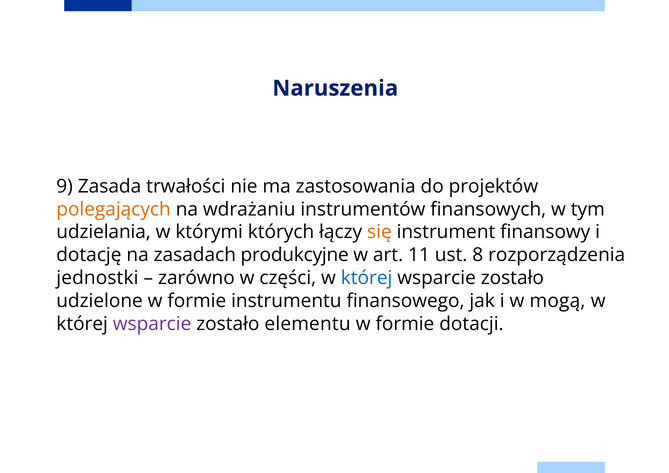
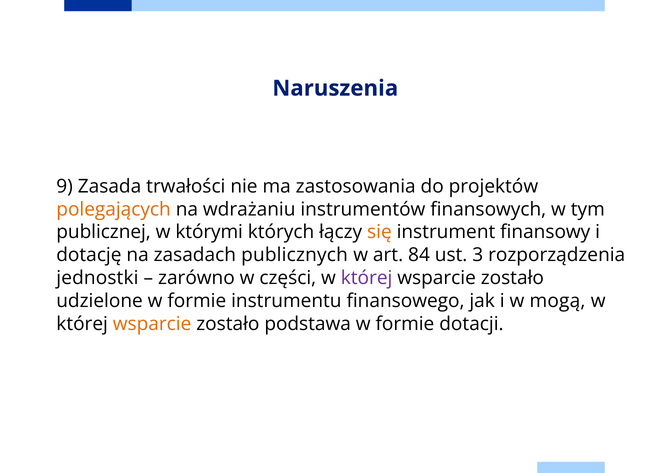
udzielania: udzielania -> publicznej (104, 232)
produkcyjne: produkcyjne -> publicznych (294, 255)
11: 11 -> 84 (419, 255)
8: 8 -> 3 (478, 255)
której colour: blue -> purple (367, 278)
wsparcie colour: purple -> orange (152, 324)
elementu: elementu -> podstawa (308, 324)
